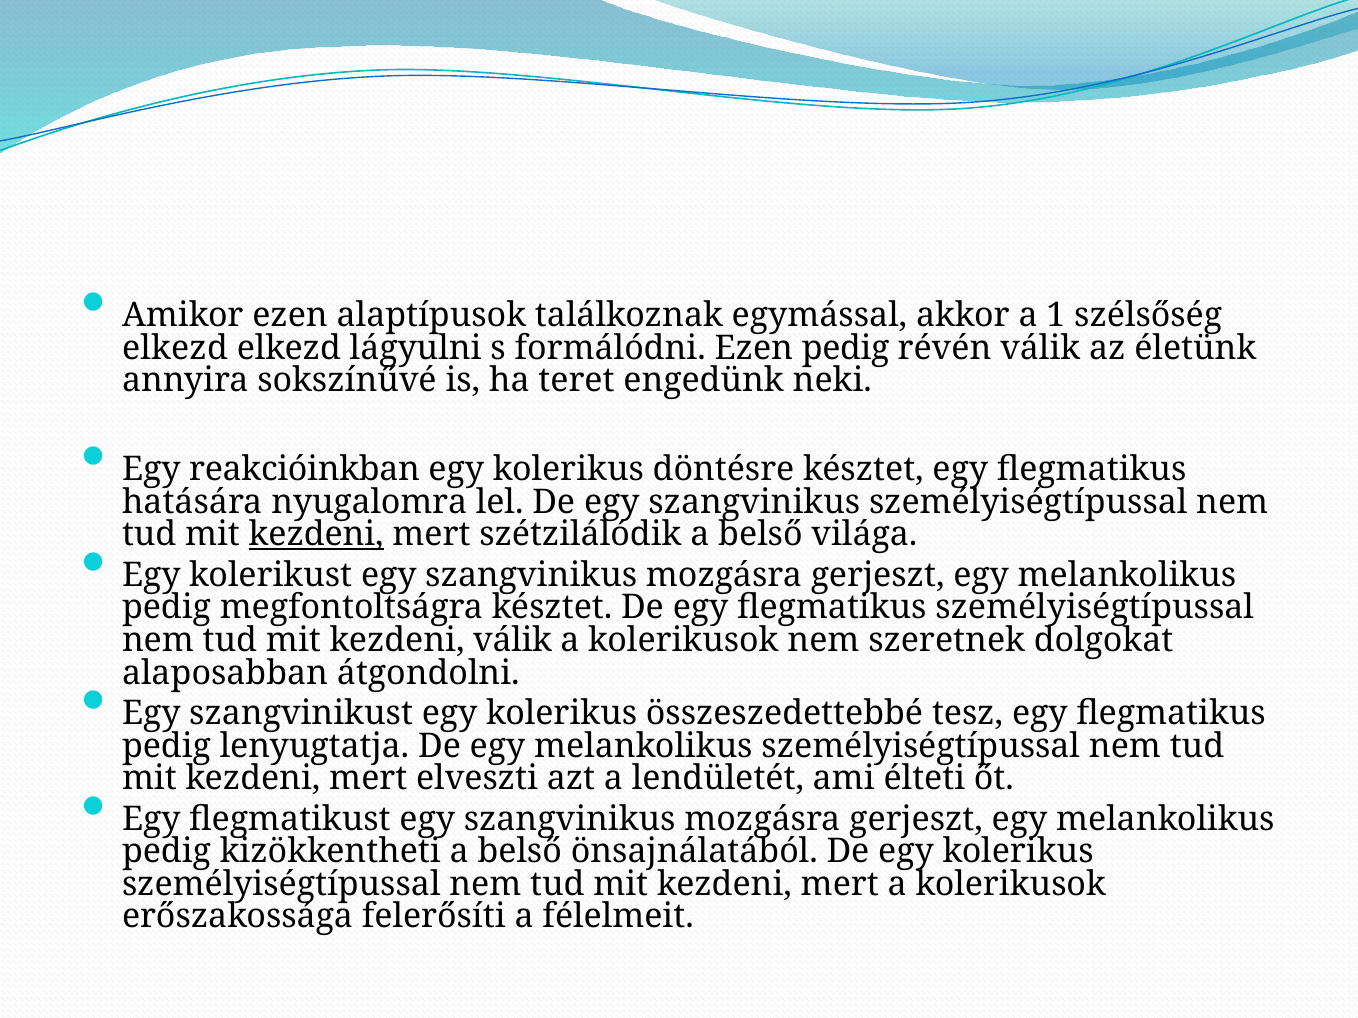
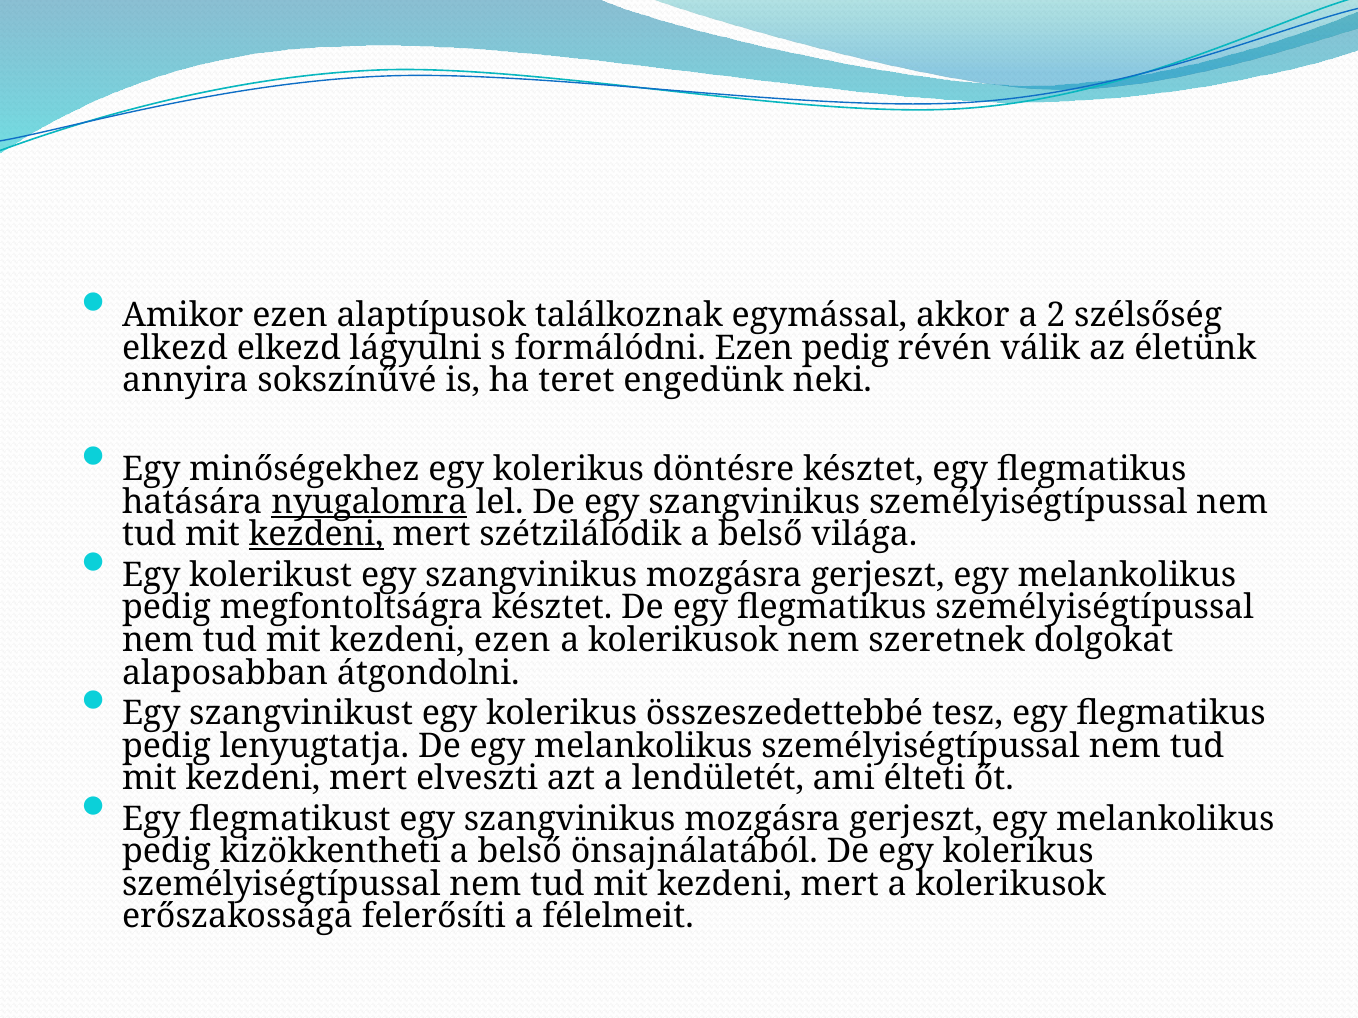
1: 1 -> 2 (1056, 316)
reakcióinkban: reakcióinkban -> minőségekhez (304, 470)
nyugalomra underline: none -> present (369, 502)
kezdeni válik: válik -> ezen (512, 641)
